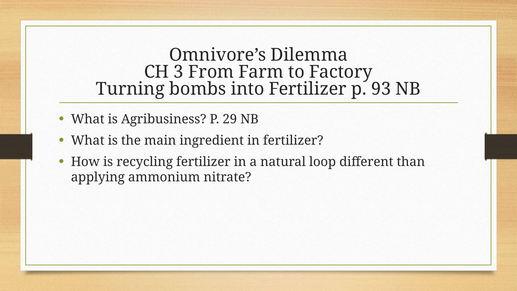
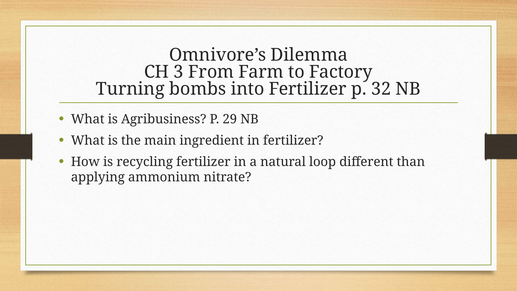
93: 93 -> 32 (381, 89)
